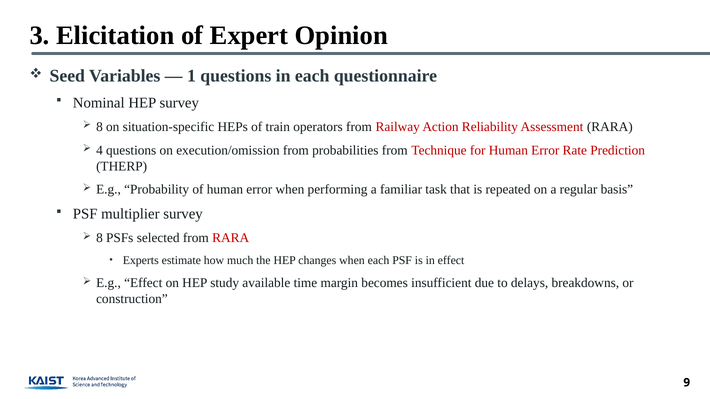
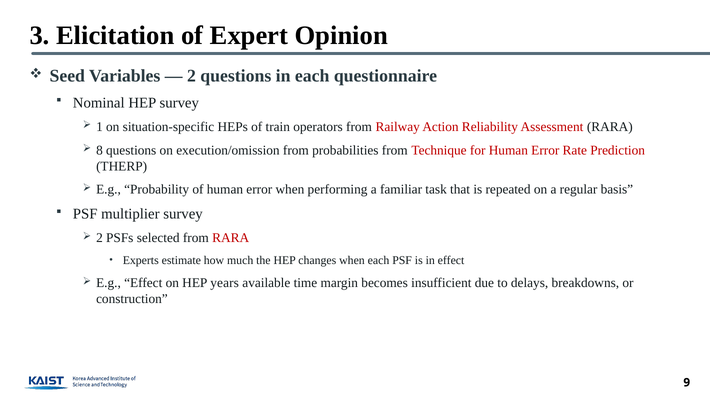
1: 1 -> 2 (191, 76)
8: 8 -> 1 (99, 127)
4: 4 -> 8 (99, 150)
8: 8 -> 2 (99, 238)
study: study -> years (225, 283)
